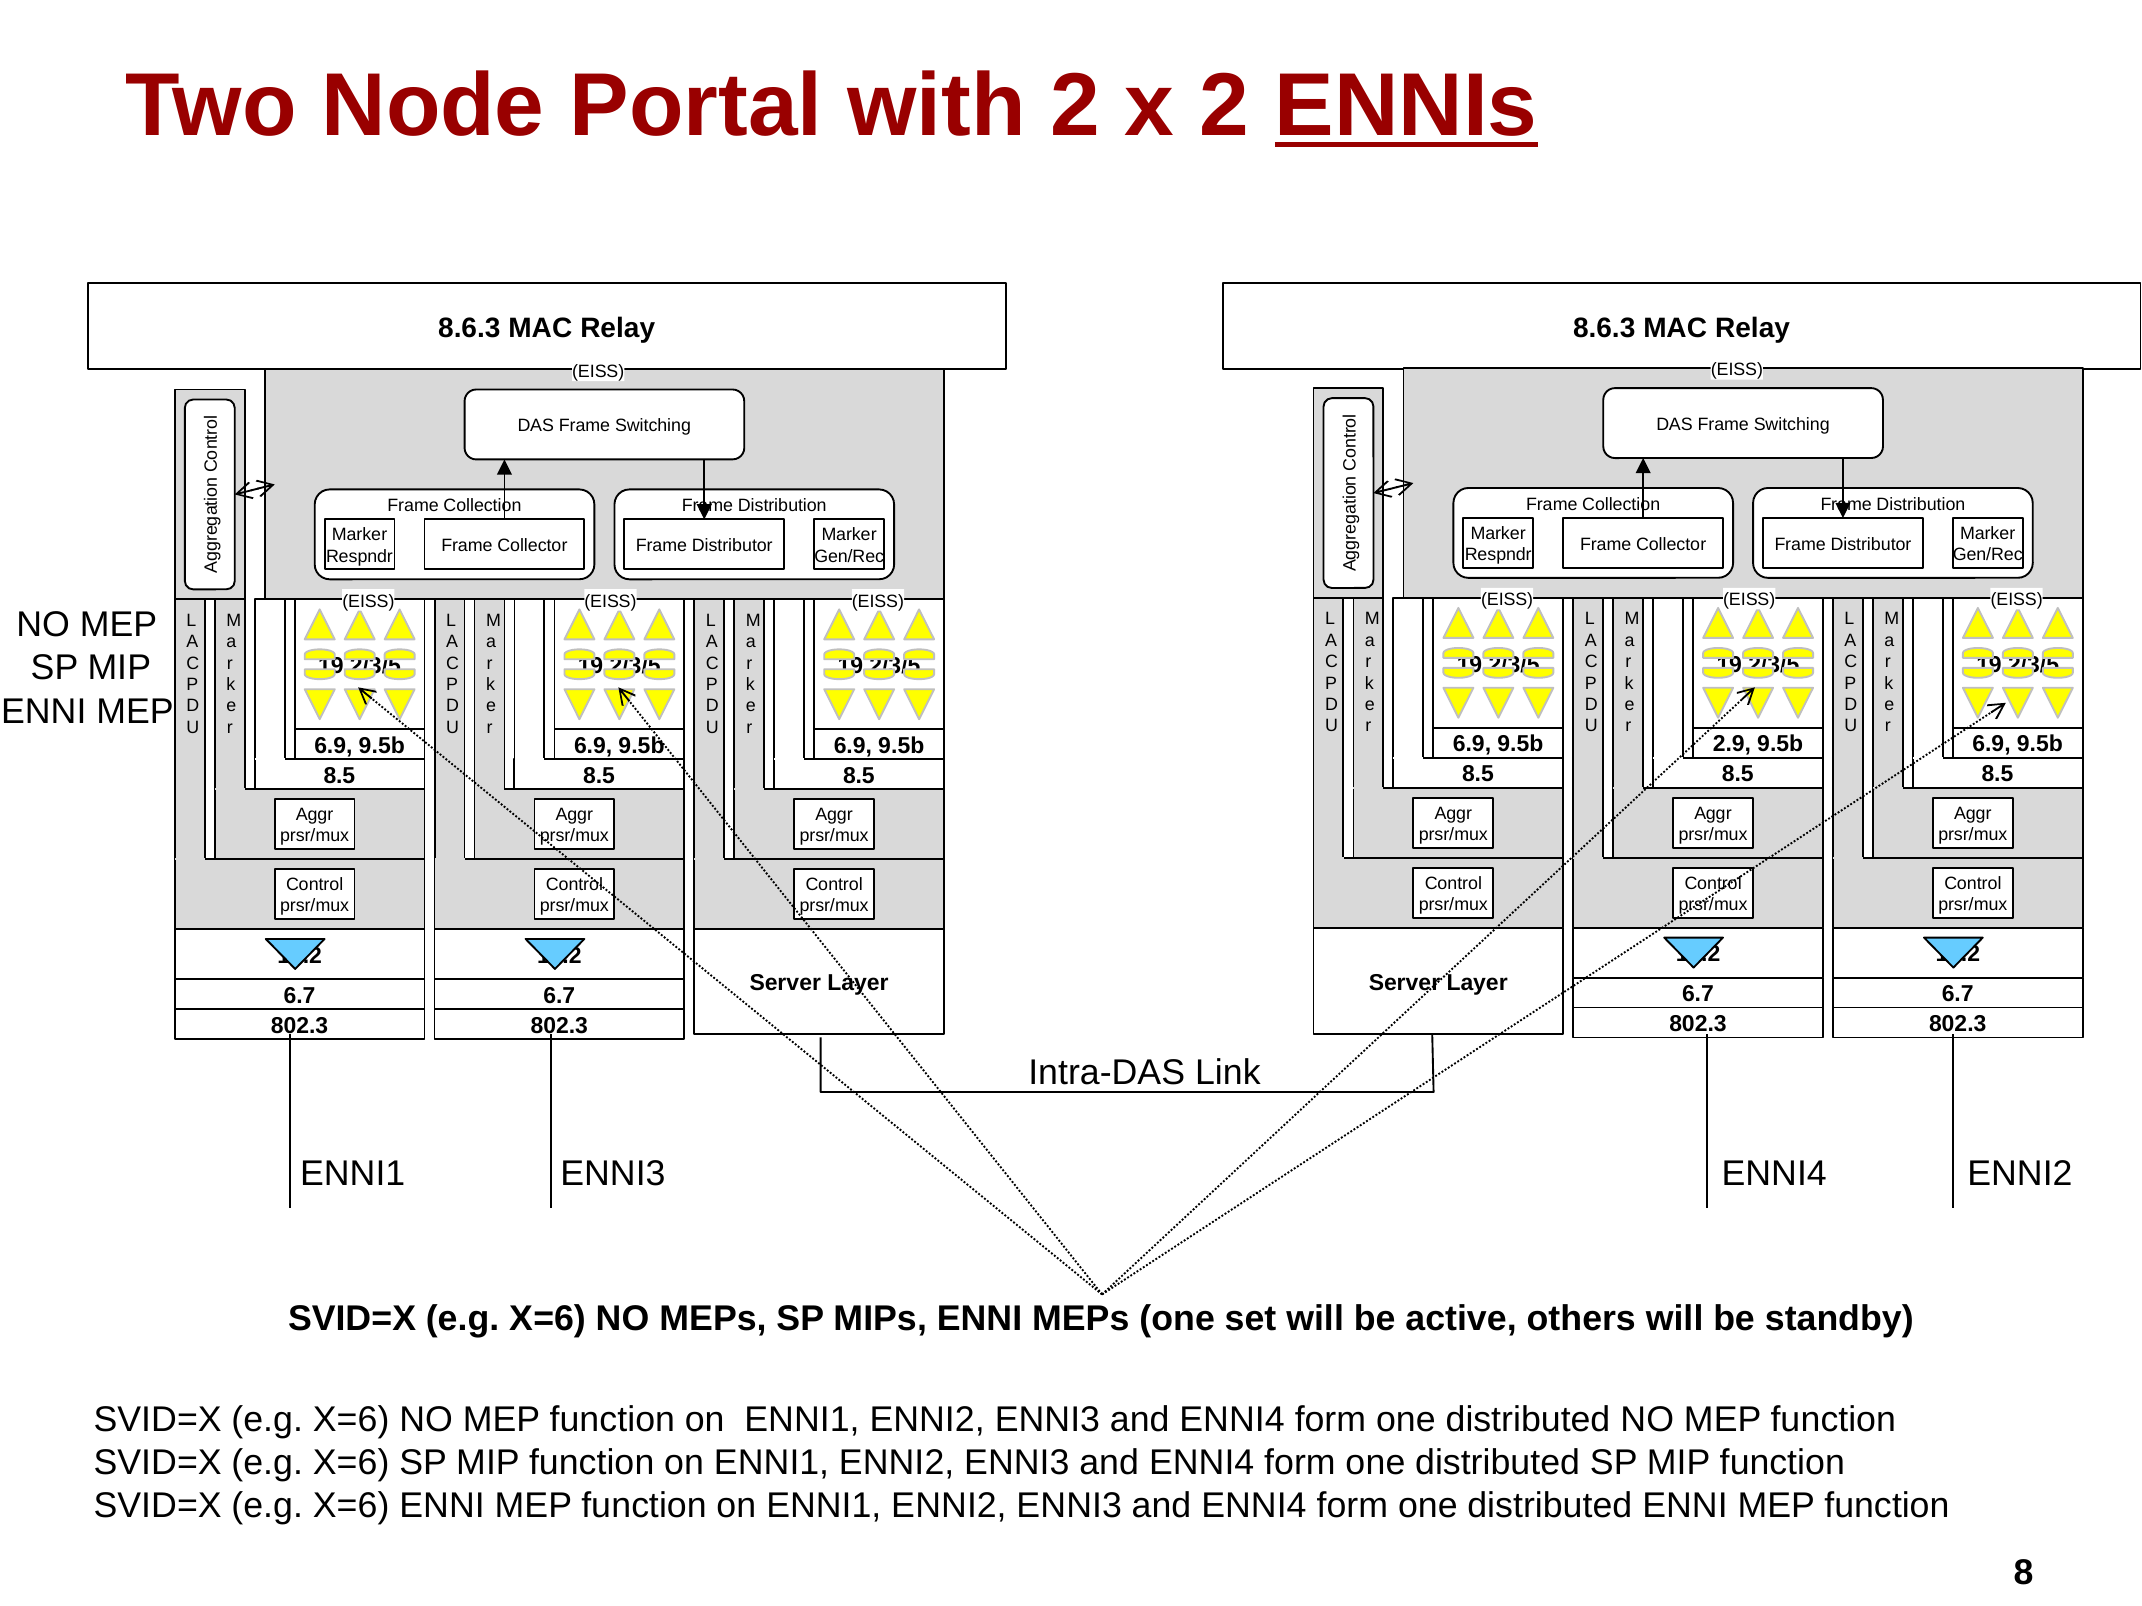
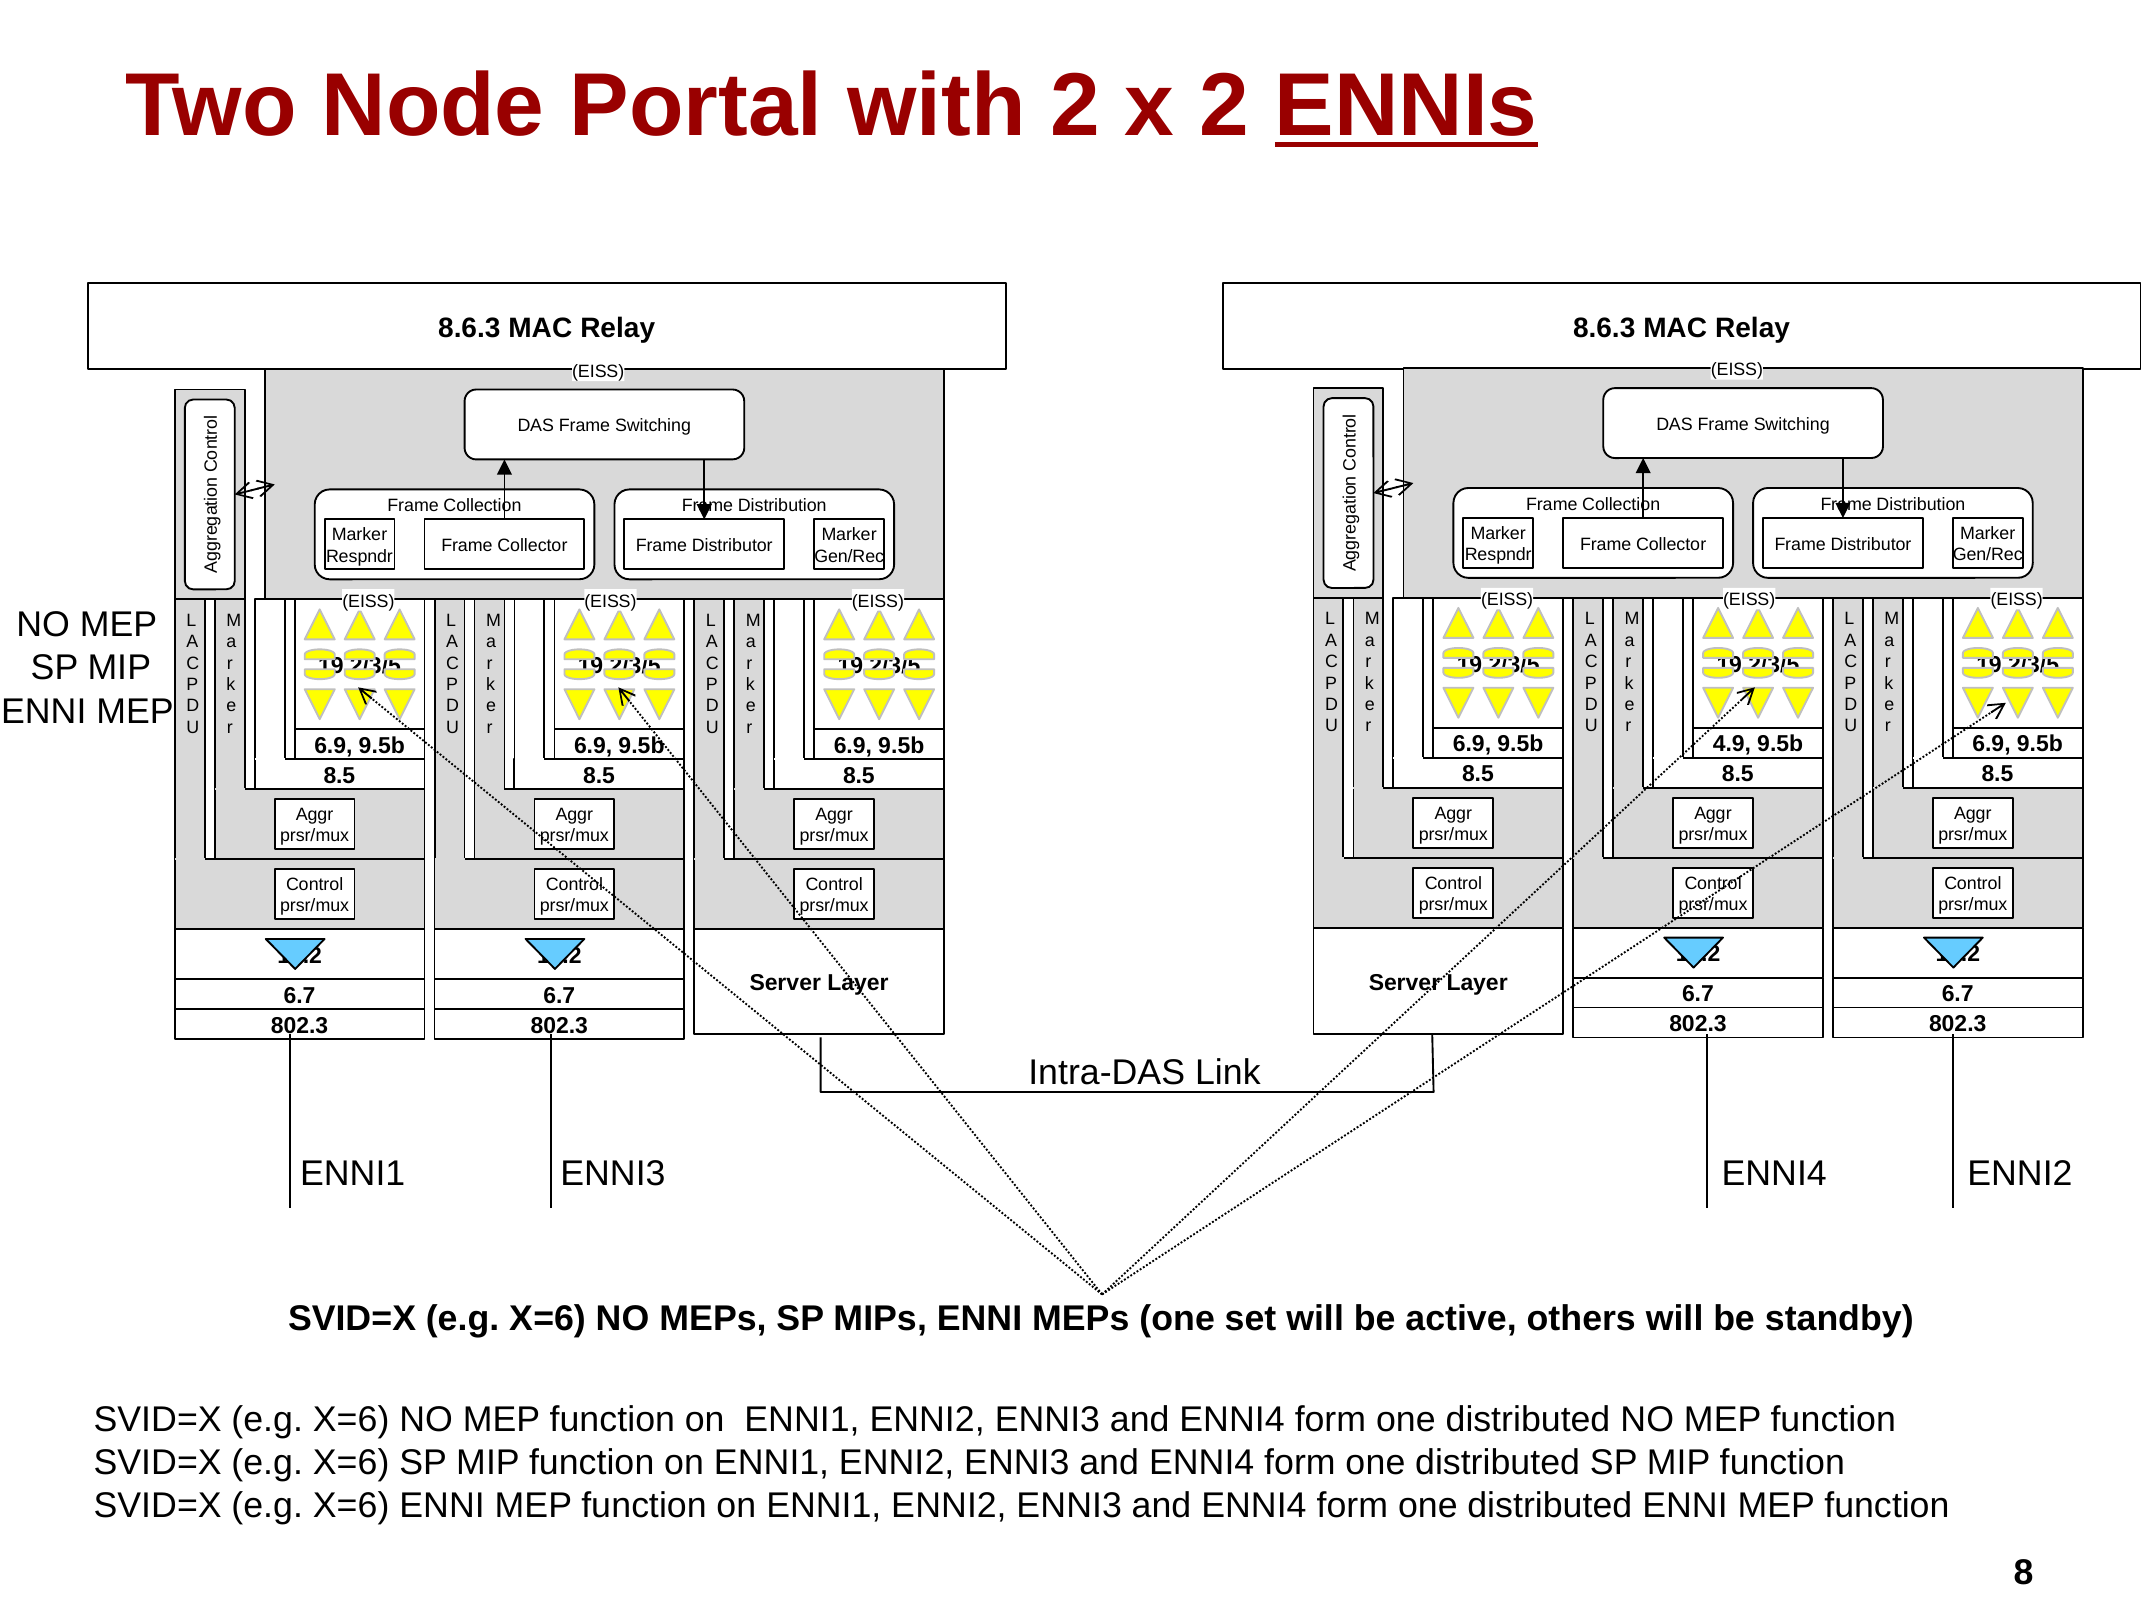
2.9: 2.9 -> 4.9 (1732, 744)
